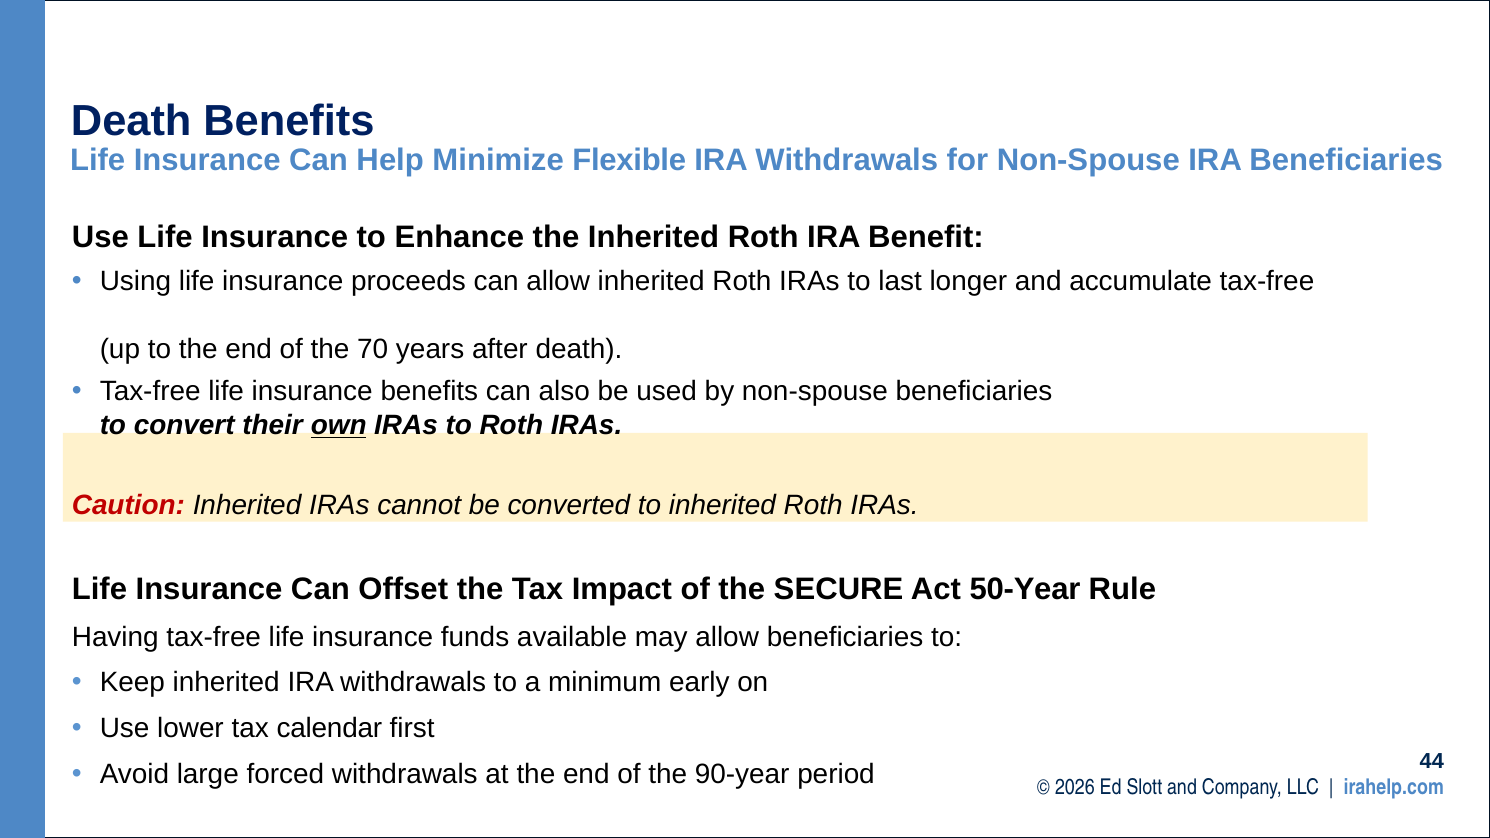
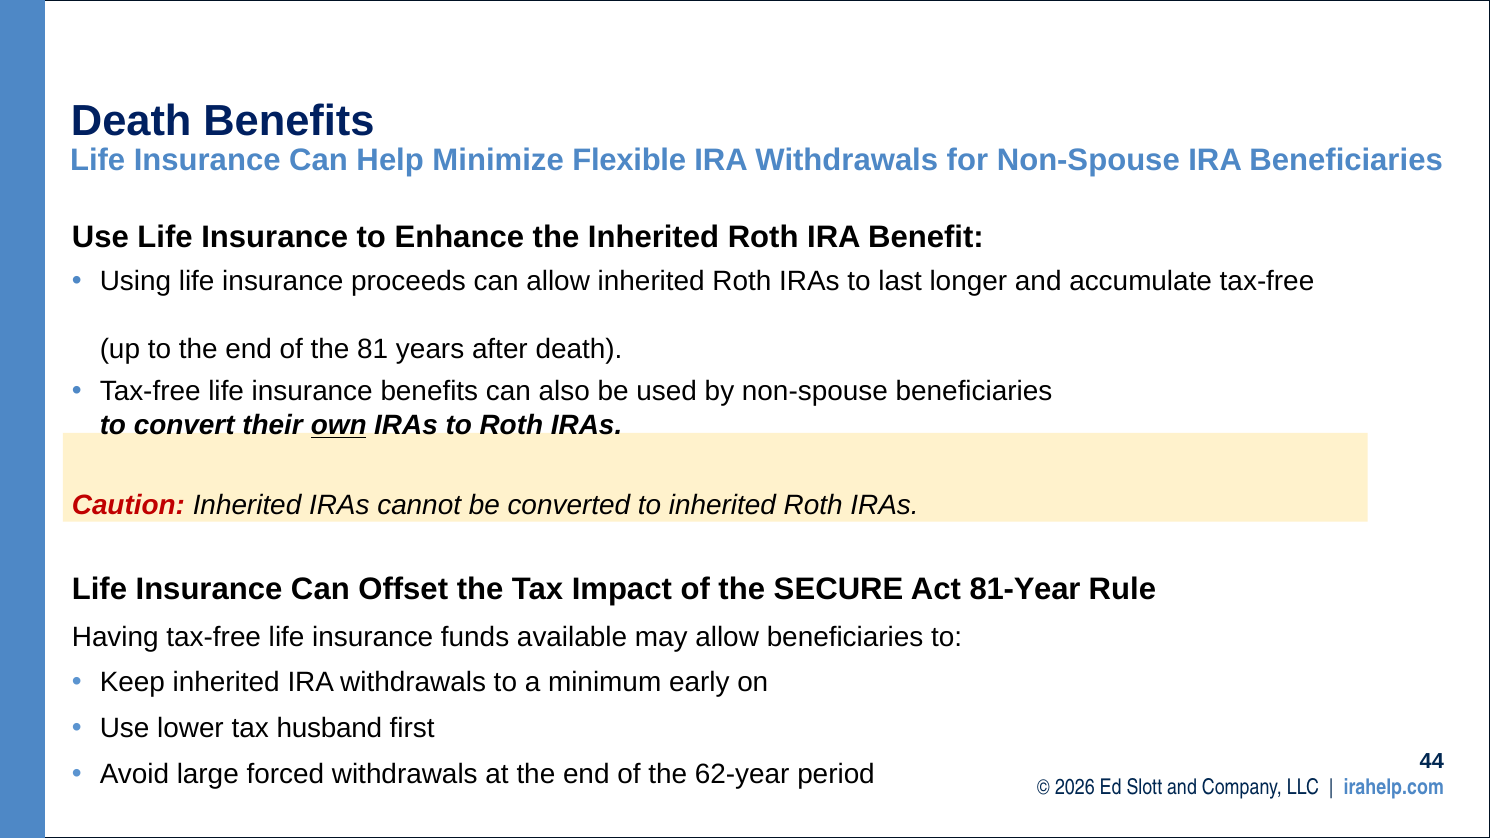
70: 70 -> 81 (373, 349)
50-Year: 50-Year -> 81-Year (1025, 589)
calendar: calendar -> husband (329, 728)
90-year: 90-year -> 62-year (742, 774)
